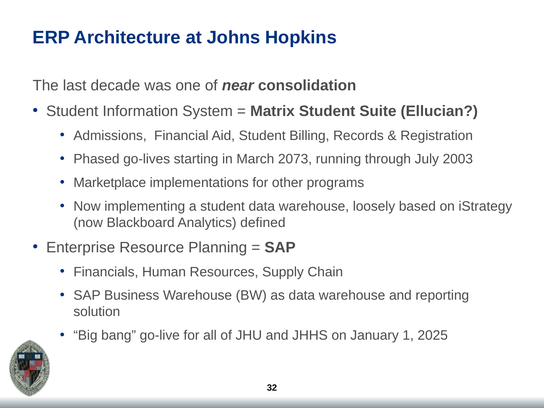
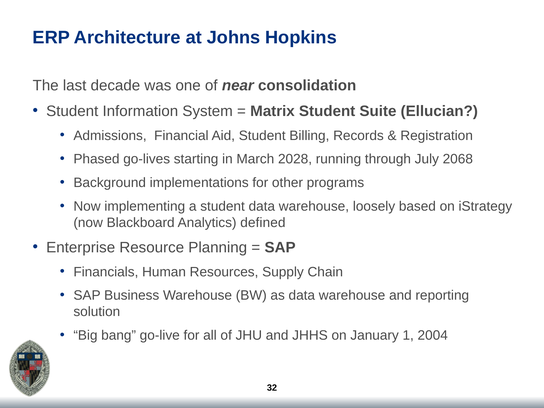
2073: 2073 -> 2028 (295, 159)
2003: 2003 -> 2068 (458, 159)
Marketplace: Marketplace -> Background (110, 183)
2025: 2025 -> 2004 (433, 335)
